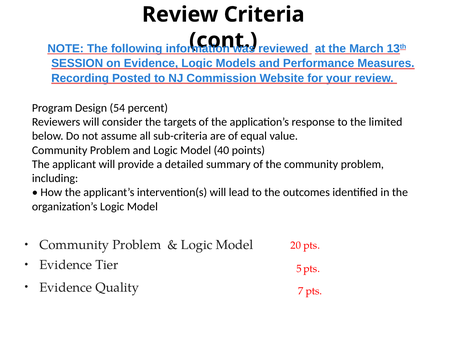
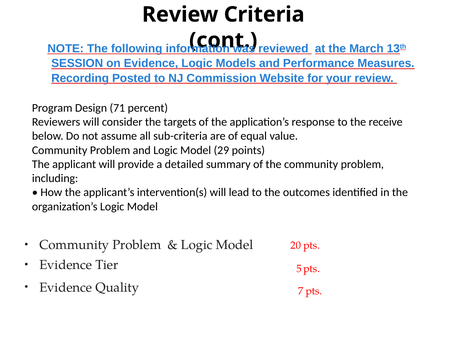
54: 54 -> 71 (117, 108)
limited: limited -> receive (386, 122)
40: 40 -> 29 (221, 150)
